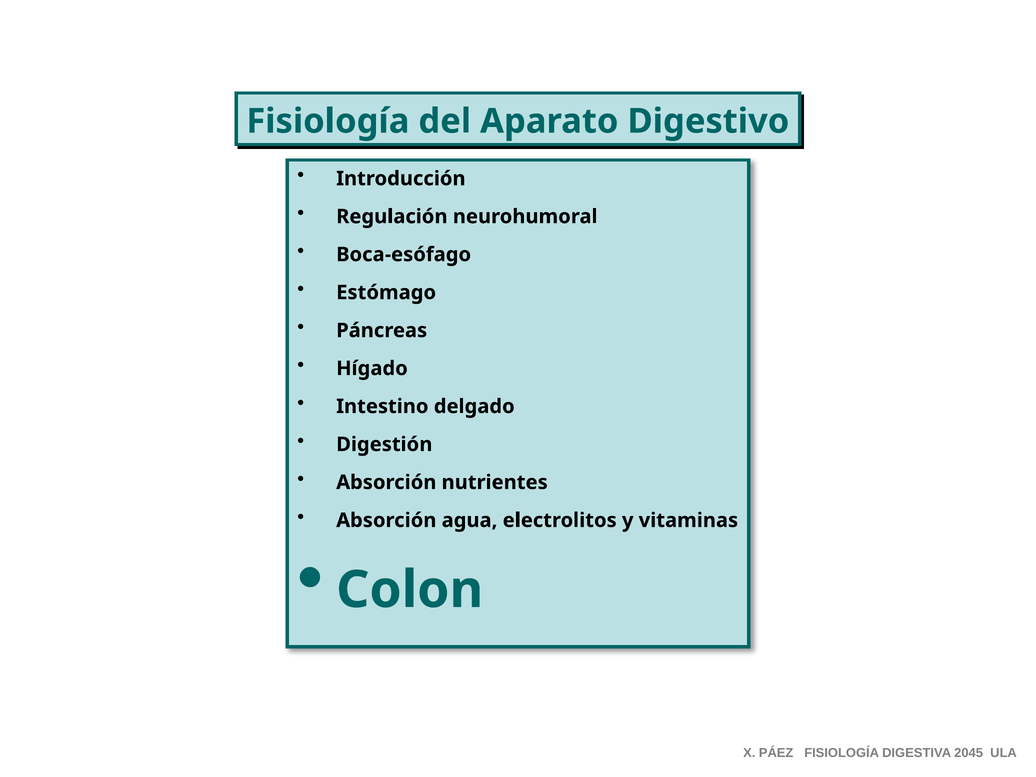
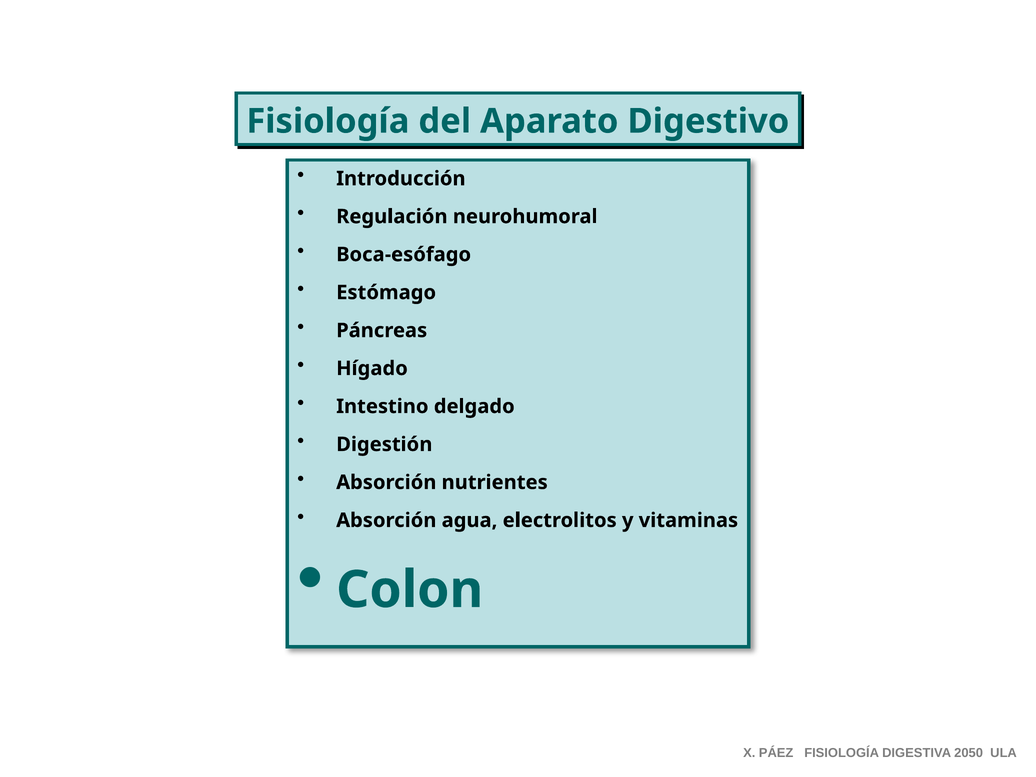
2045: 2045 -> 2050 (969, 753)
